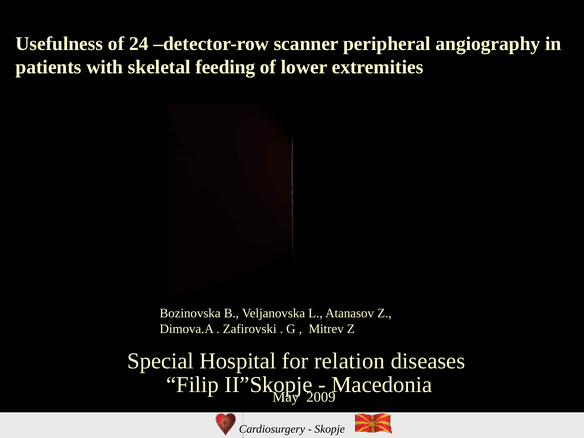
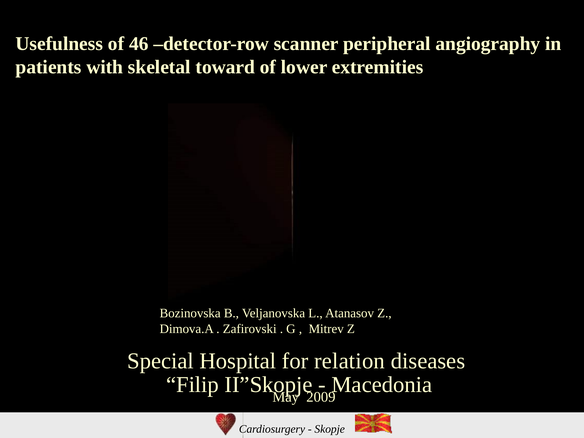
24: 24 -> 46 (139, 44)
feeding: feeding -> toward (225, 67)
